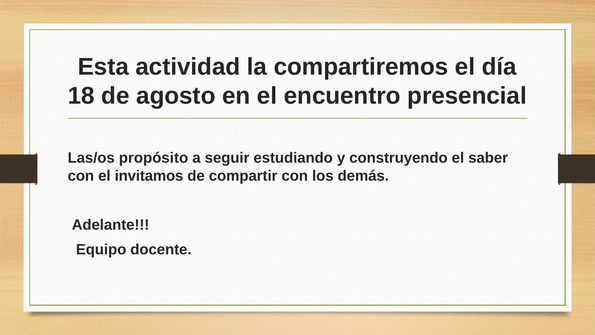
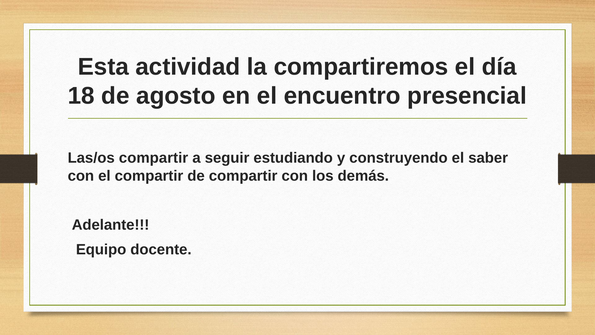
Las/os propósito: propósito -> compartir (154, 158)
el invitamos: invitamos -> compartir (149, 176)
